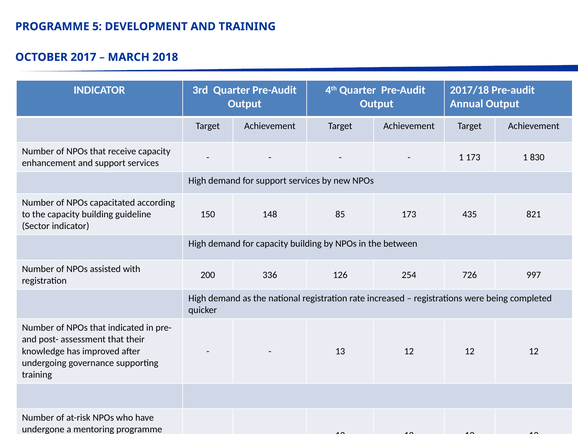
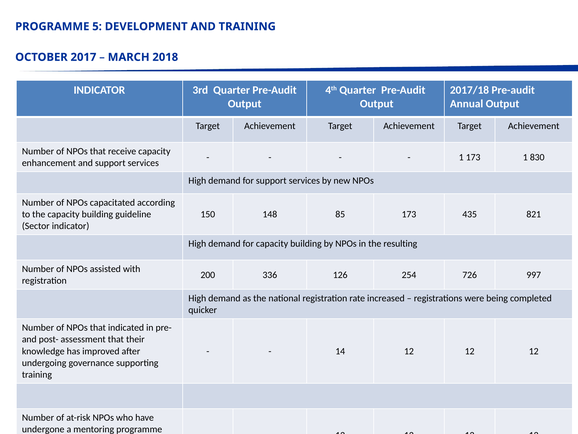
between: between -> resulting (400, 243)
13: 13 -> 14 (340, 351)
